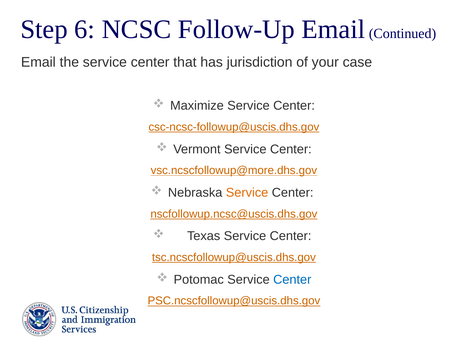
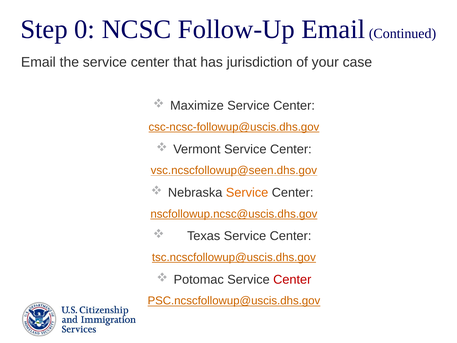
6: 6 -> 0 (85, 29)
vsc.ncscfollowup@more.dhs.gov: vsc.ncscfollowup@more.dhs.gov -> vsc.ncscfollowup@seen.dhs.gov (234, 170)
Center colour: blue -> red (292, 279)
